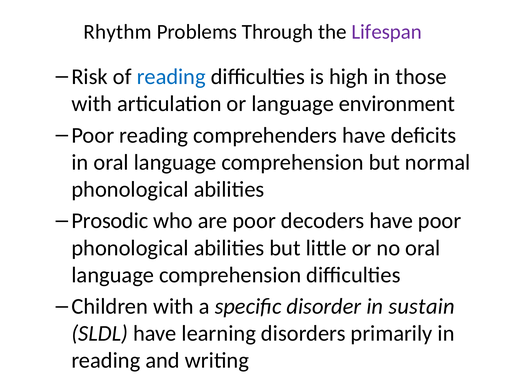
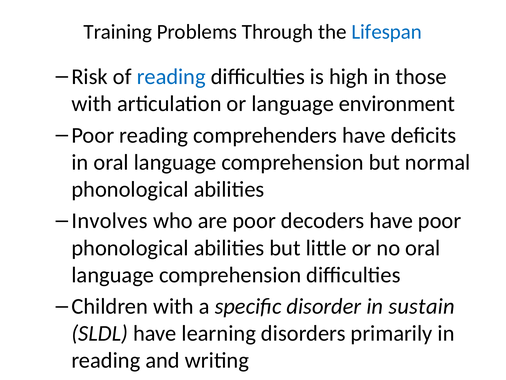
Rhythm: Rhythm -> Training (118, 32)
Lifespan colour: purple -> blue (387, 32)
Prosodic: Prosodic -> Involves (110, 221)
